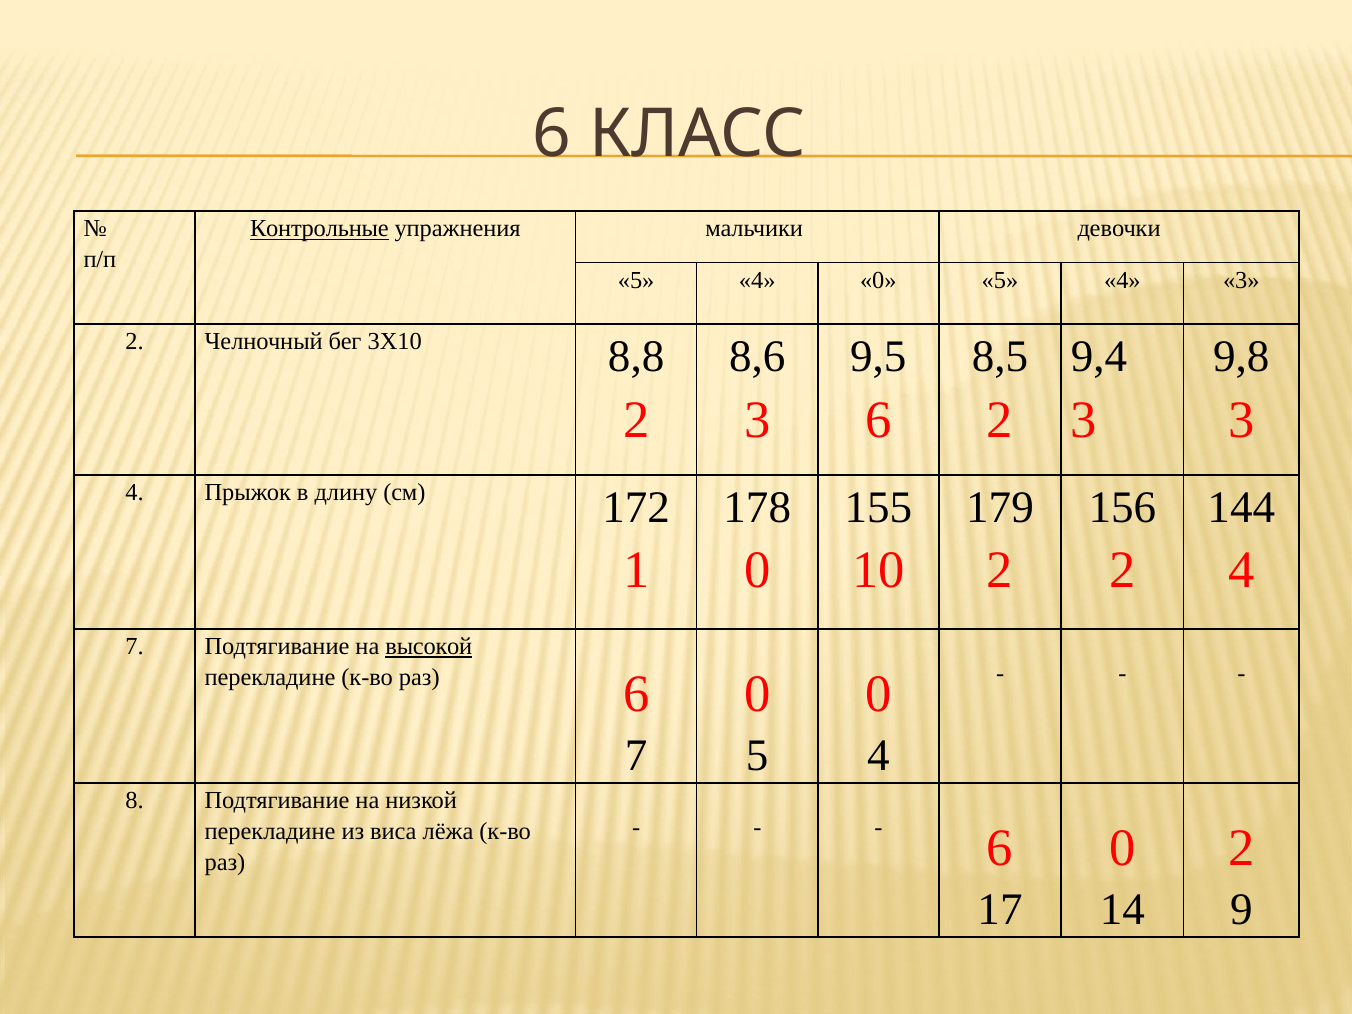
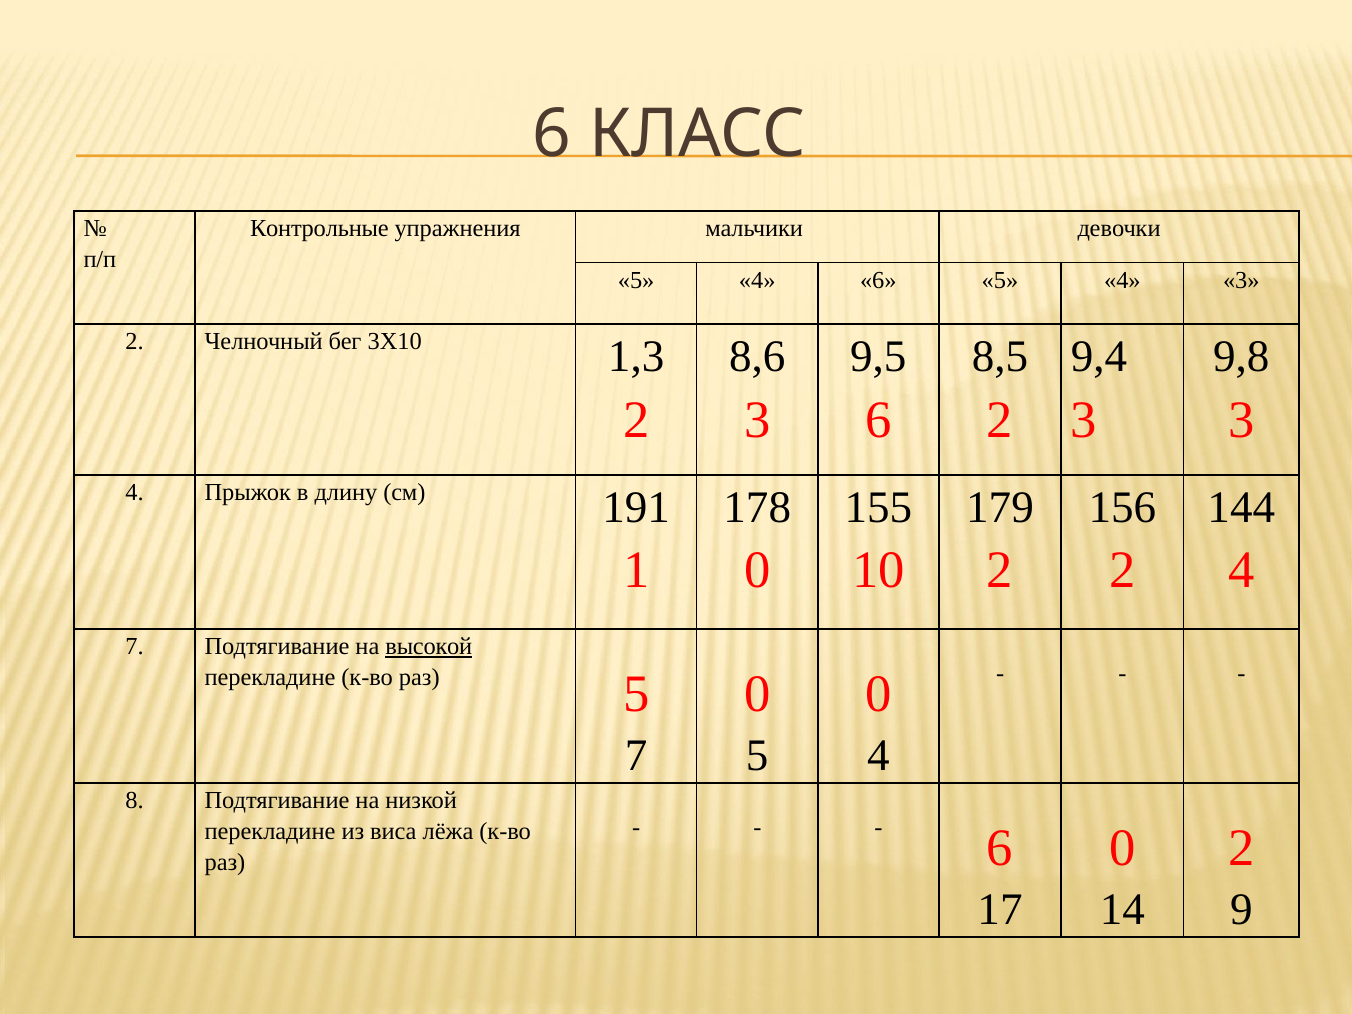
Контрольные underline: present -> none (319, 229)
4 0: 0 -> 6 (878, 280)
8,8: 8,8 -> 1,3 (636, 357)
172: 172 -> 191 (636, 508)
раз 6: 6 -> 5 (636, 694)
